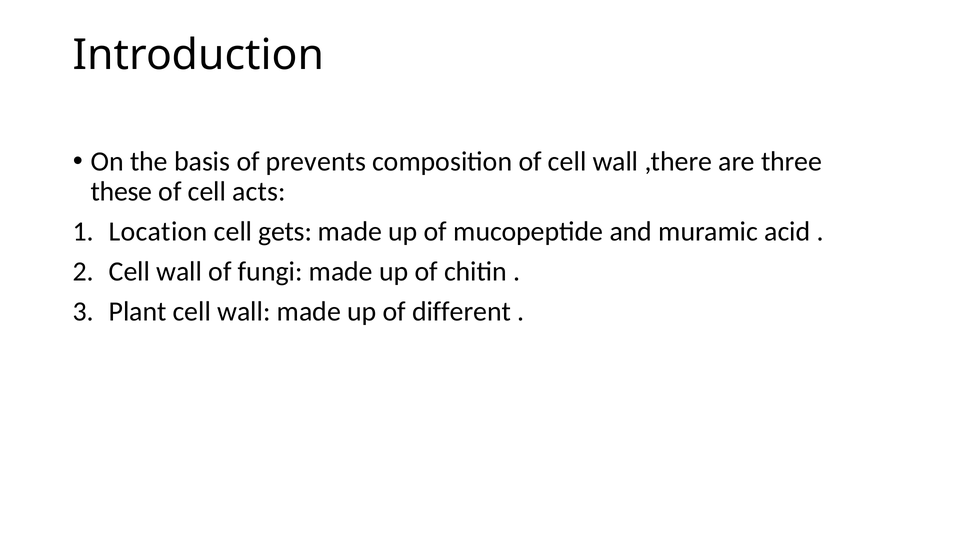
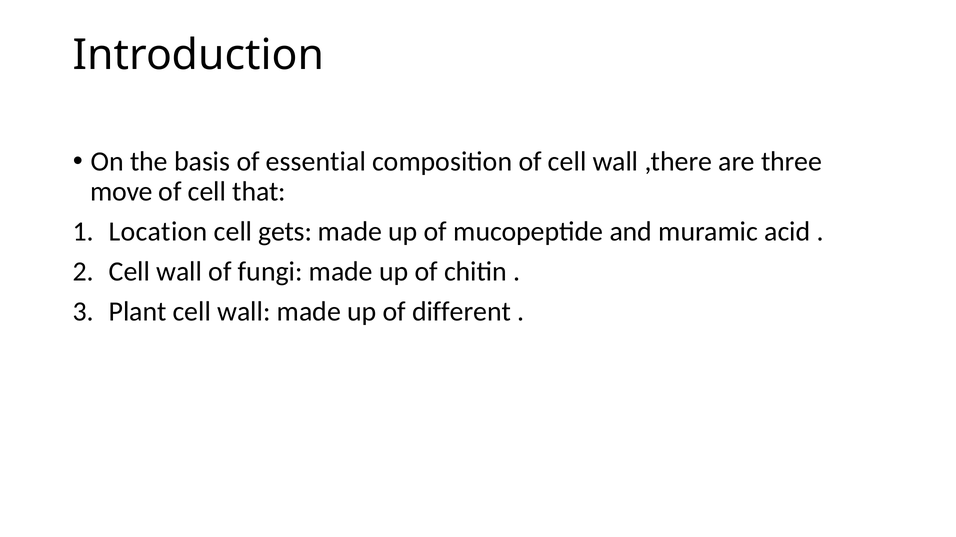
prevents: prevents -> essential (316, 162)
these: these -> move (122, 192)
acts: acts -> that (259, 192)
